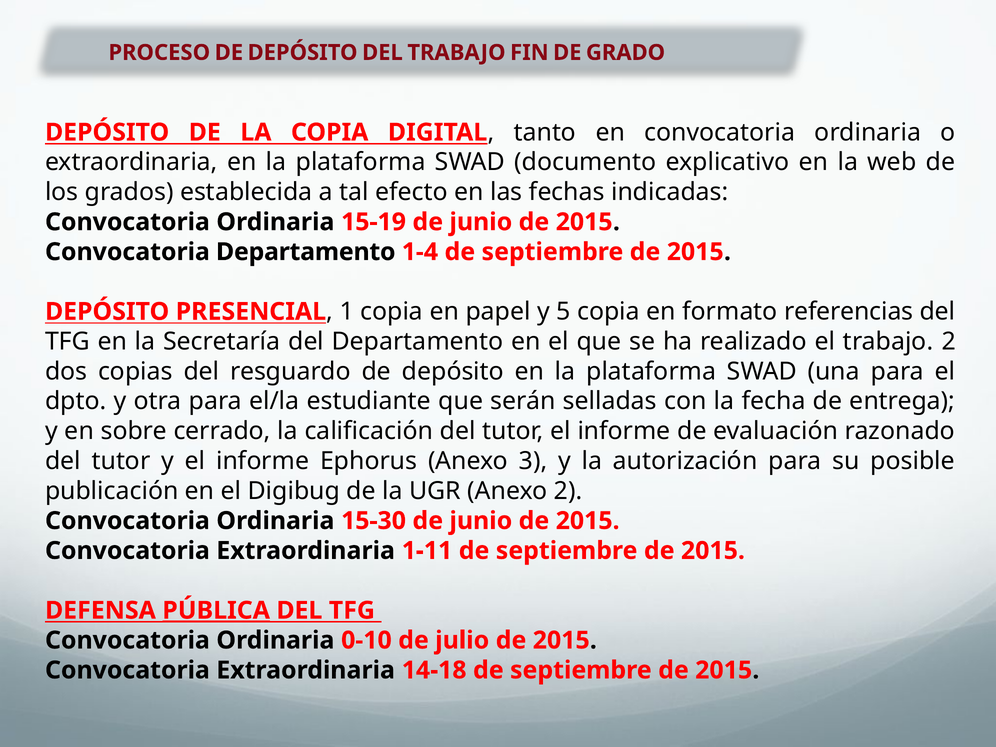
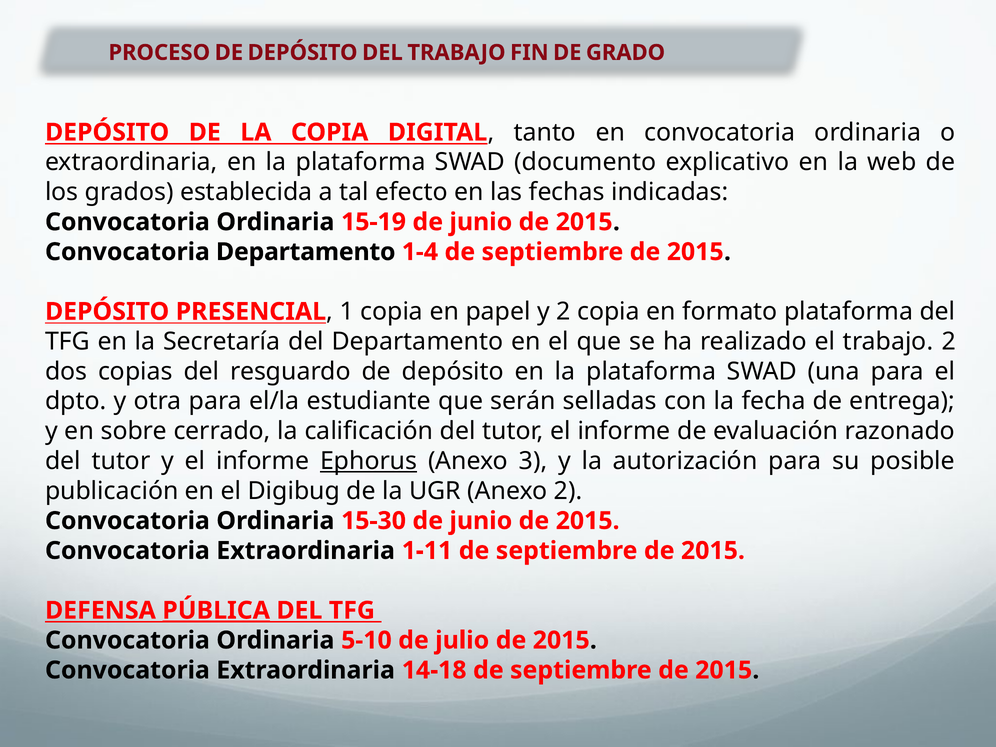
y 5: 5 -> 2 (564, 312)
formato referencias: referencias -> plataforma (849, 312)
Ephorus underline: none -> present (369, 461)
0-10: 0-10 -> 5-10 (366, 640)
